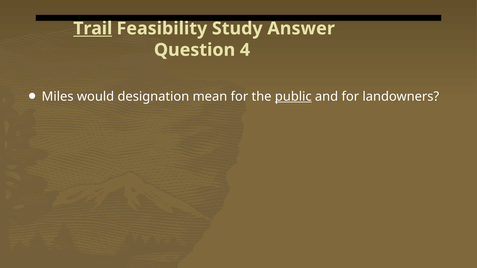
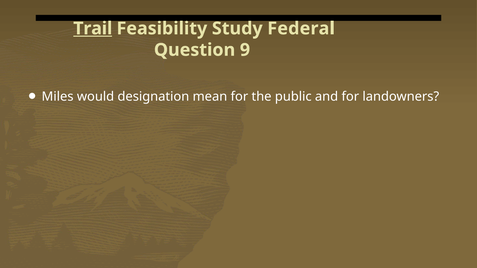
Answer: Answer -> Federal (301, 29)
4: 4 -> 9 (245, 50)
public underline: present -> none (293, 97)
